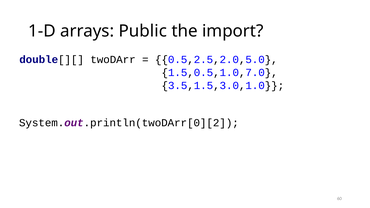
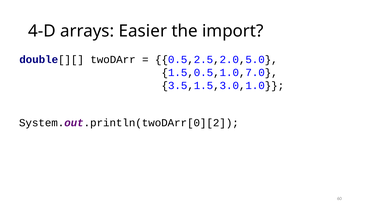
1-D: 1-D -> 4-D (42, 31)
Public: Public -> Easier (143, 31)
